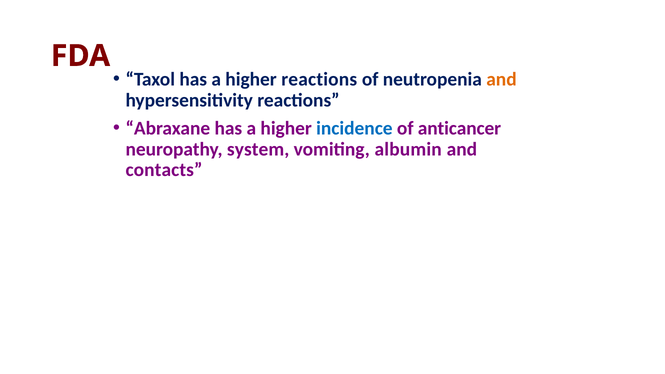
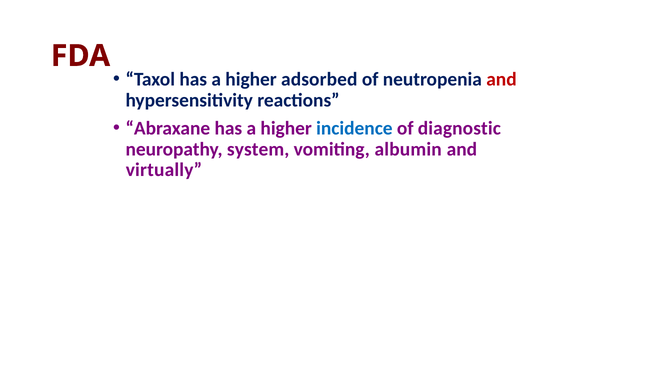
higher reactions: reactions -> adsorbed (319, 79)
and colour: orange -> red (501, 79)
anticancer: anticancer -> diagnostic (459, 128)
contacts: contacts -> virtually (164, 170)
